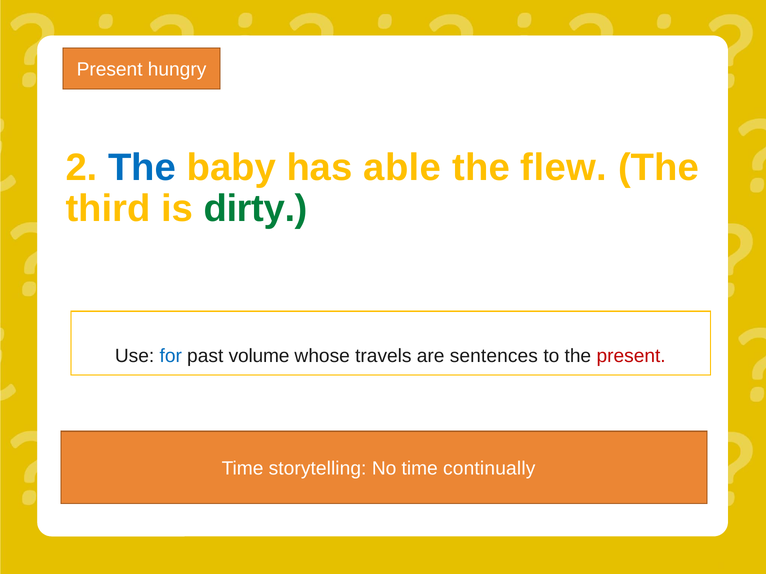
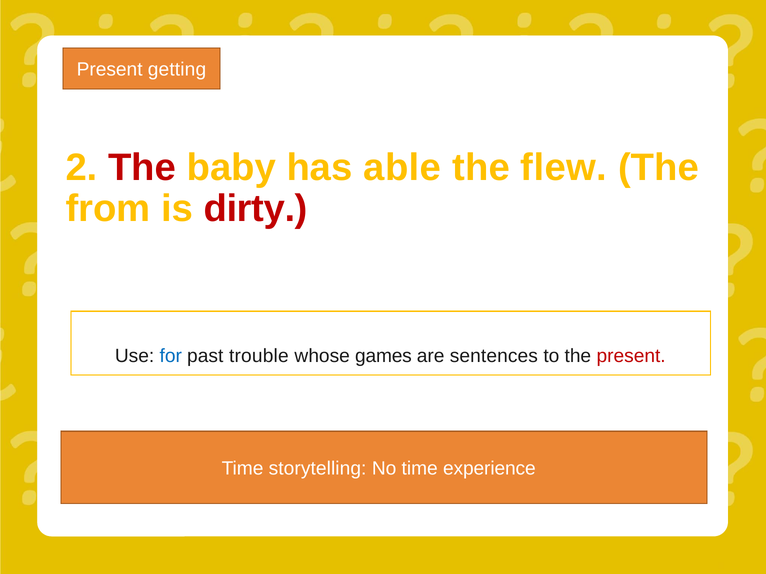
hungry: hungry -> getting (177, 70)
The colour: blue -> red (142, 168)
third: third -> from (108, 209)
dirty colour: green -> red (256, 209)
volume: volume -> trouble (259, 356)
travels: travels -> games (383, 356)
continually: continually -> experience (489, 469)
